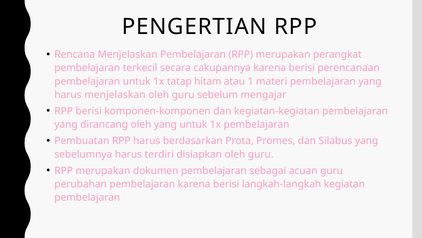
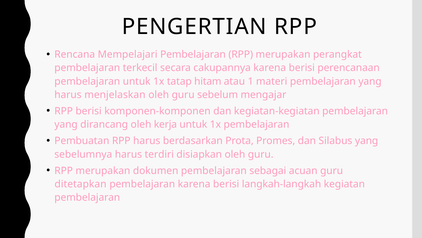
Rencana Menjelaskan: Menjelaskan -> Mempelajari (128, 54)
oleh yang: yang -> kerja (165, 124)
perubahan: perubahan -> ditetapkan (81, 184)
